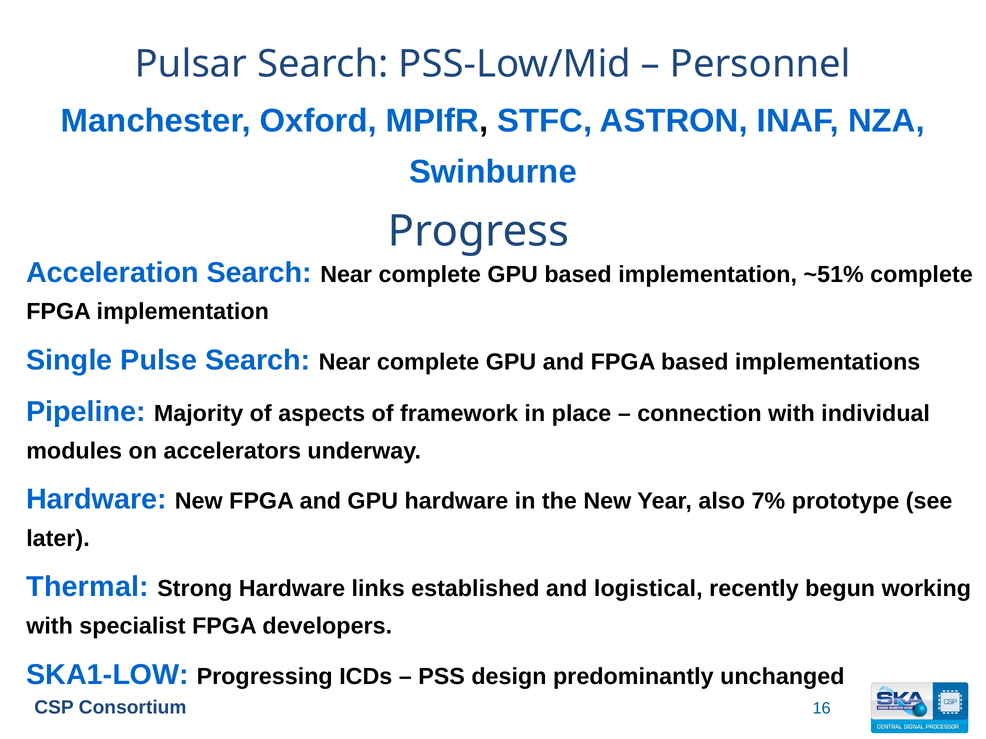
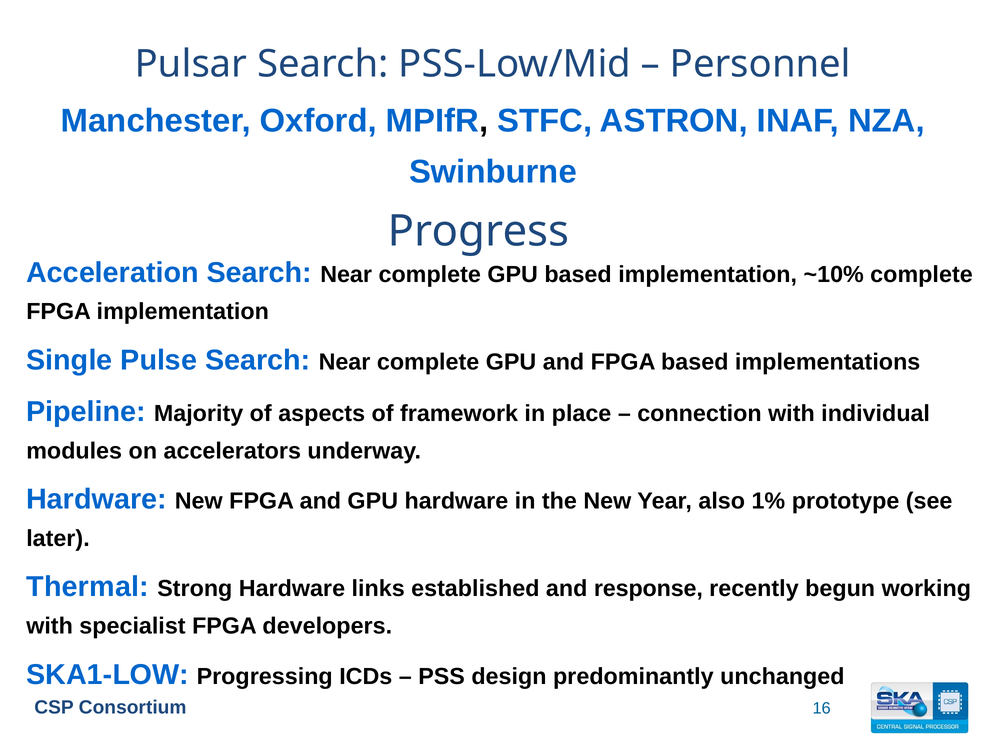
~51%: ~51% -> ~10% (834, 275)
7%: 7% -> 1% (768, 501)
logistical: logistical -> response (648, 589)
